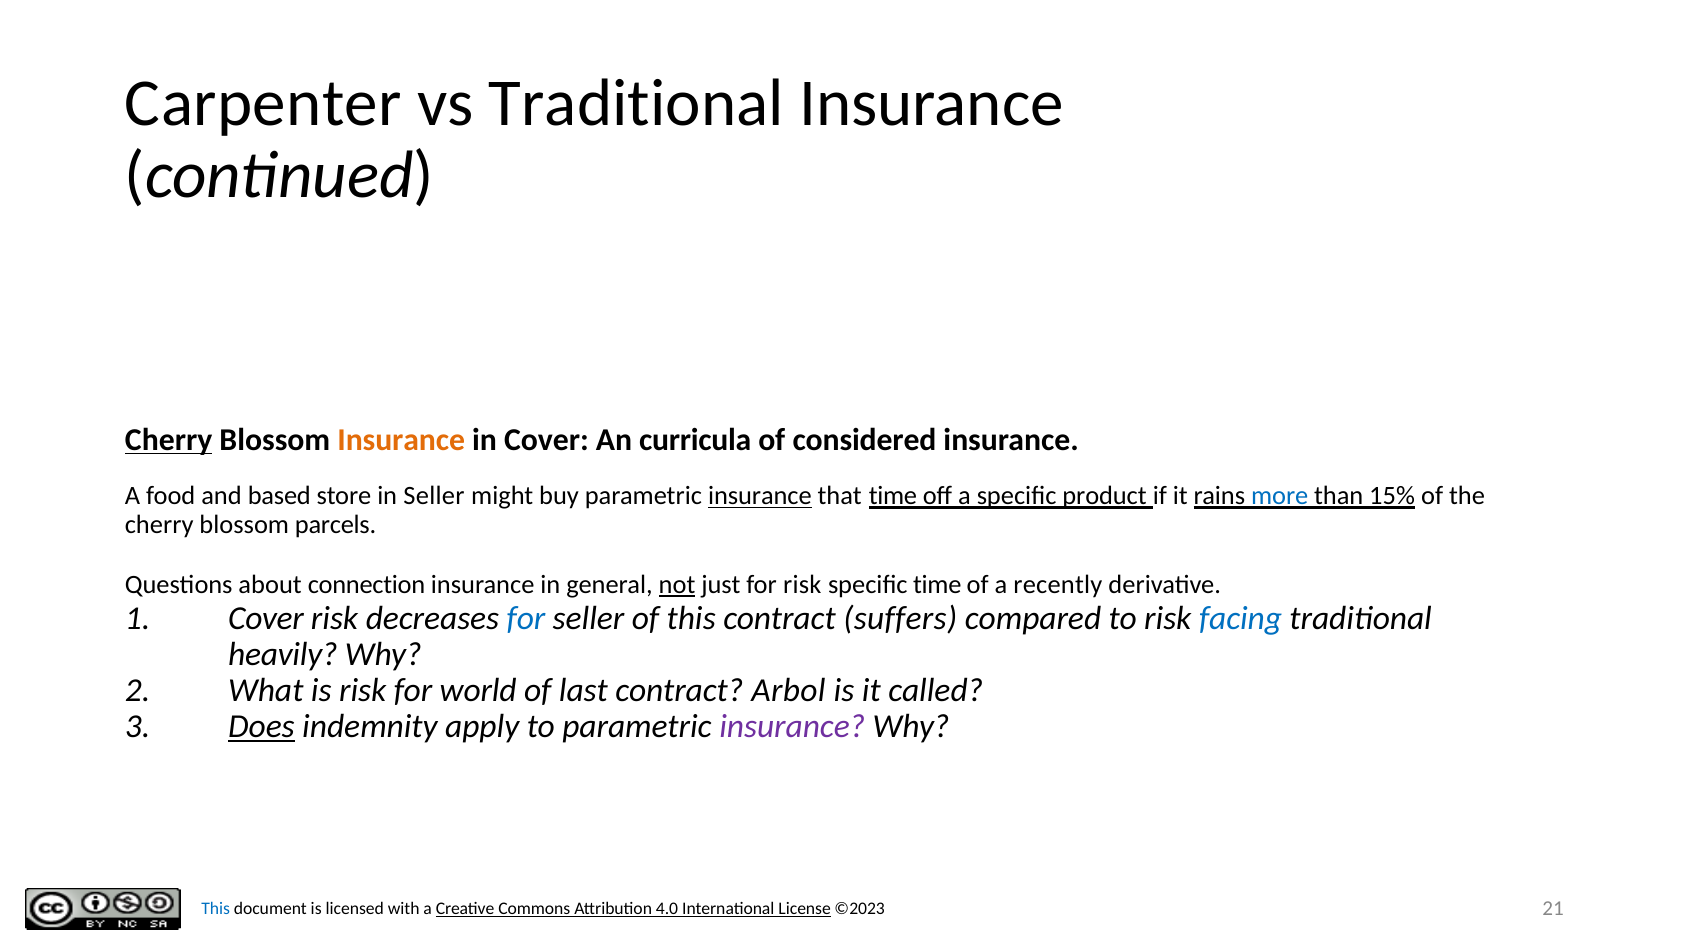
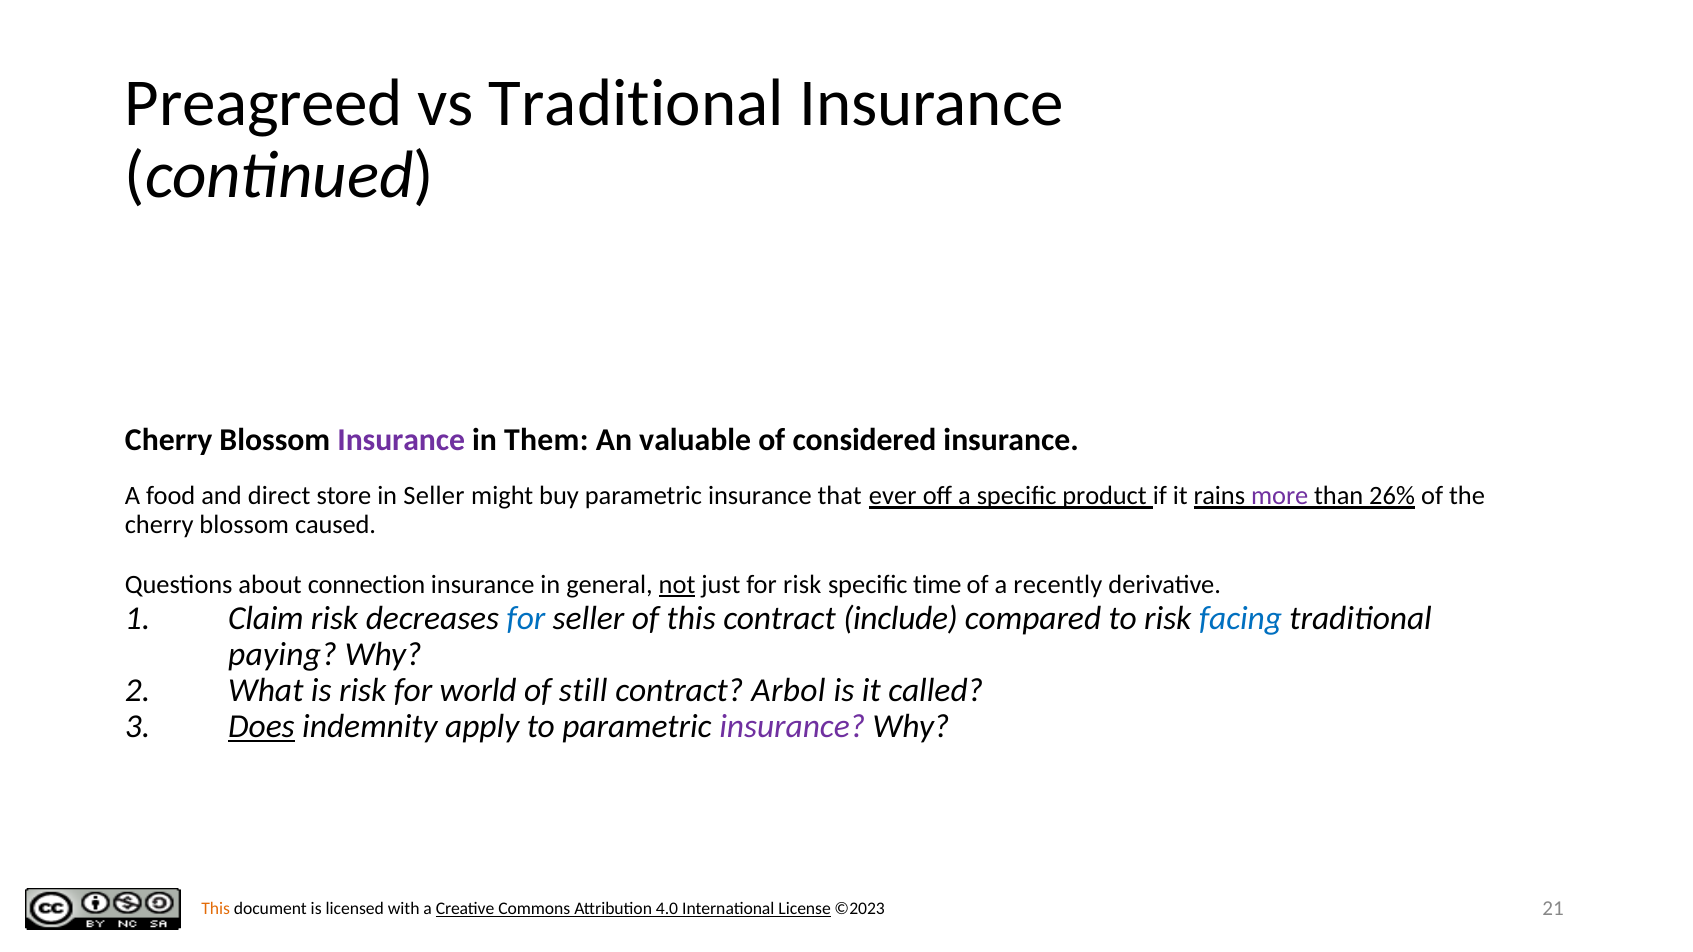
Carpenter: Carpenter -> Preagreed (264, 103)
Cherry underline: present -> none (169, 440)
Insurance colour: orange -> purple (401, 440)
in Cover: Cover -> Them (546, 440)
curricula: curricula -> valuable (695, 440)
based: based -> direct (279, 496)
insurance underline: present -> none (760, 496)
that time: time -> ever (893, 496)
more colour: blue -> purple (1280, 496)
15%: 15% -> 26% (1392, 496)
parcels: parcels -> caused (336, 525)
Cover: Cover -> Claim (266, 618)
suffers: suffers -> include (901, 618)
heavily: heavily -> paying (283, 655)
last: last -> still (583, 691)
This colour: blue -> orange (216, 909)
